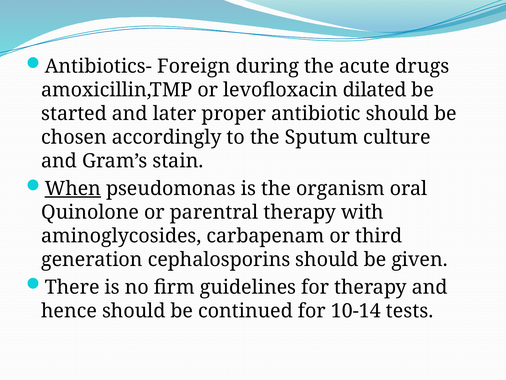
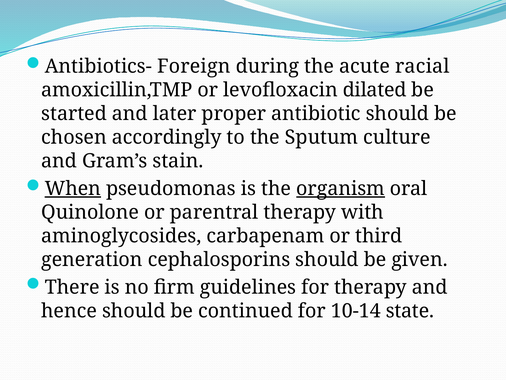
drugs: drugs -> racial (422, 66)
organism underline: none -> present (341, 188)
tests: tests -> state (410, 310)
